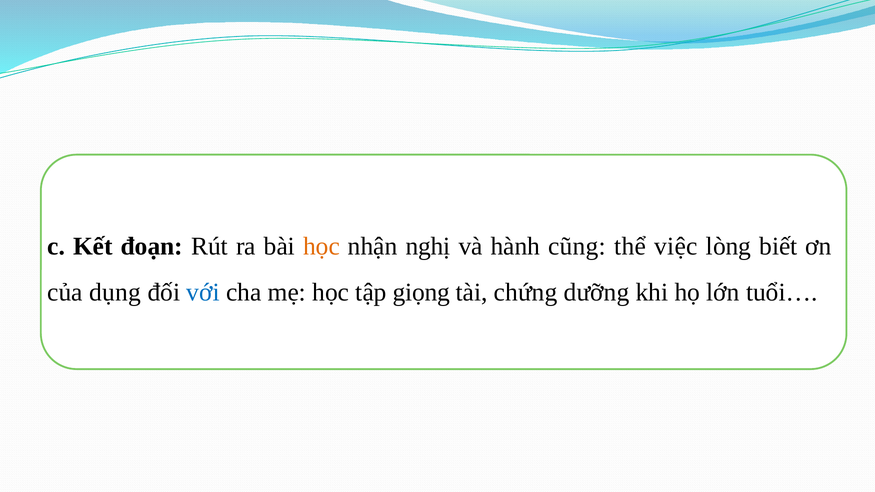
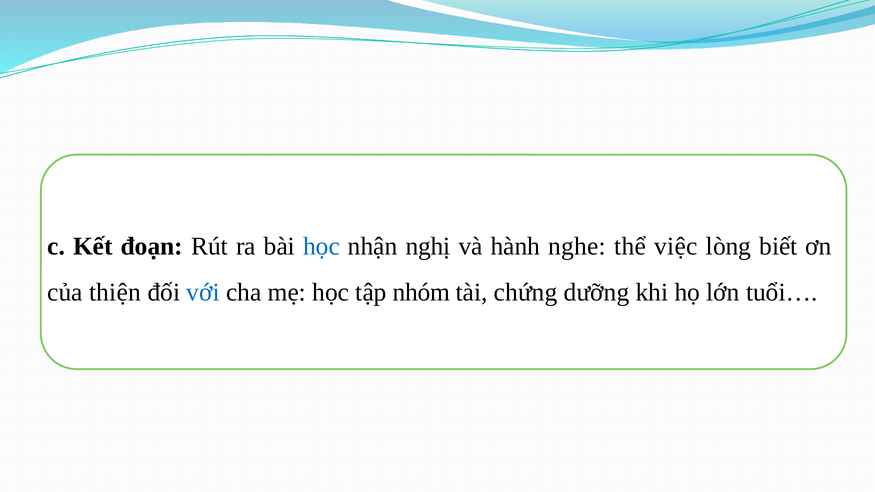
học colour: orange -> blue (321, 247)
cũng: cũng -> nghe (577, 247)
dụng: dụng -> thiện (115, 293)
giọng: giọng -> nhóm (421, 293)
